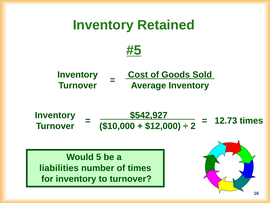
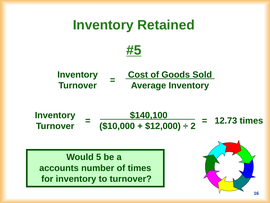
$542,927: $542,927 -> $140,100 (149, 115)
liabilities: liabilities -> accounts (59, 168)
